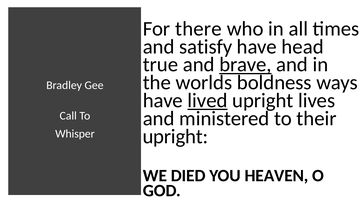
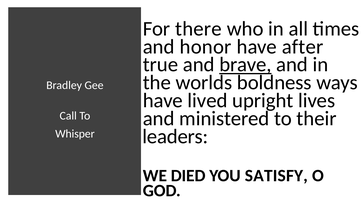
satisfy: satisfy -> honor (206, 47)
head: head -> after (303, 47)
lived underline: present -> none (207, 101)
upright: upright -> leaders (175, 137)
HEAVEN: HEAVEN -> SATISFY (276, 176)
